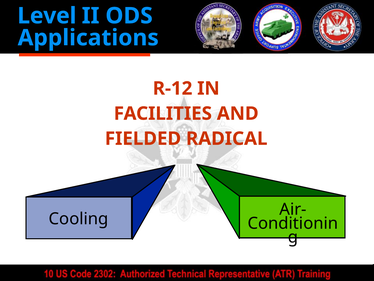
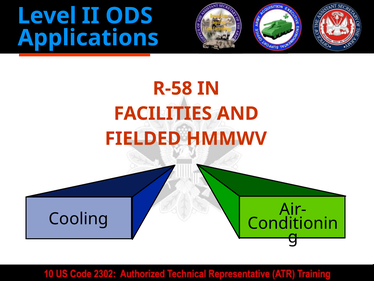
R-12: R-12 -> R-58 (173, 88)
RADICAL: RADICAL -> HMMWV (227, 138)
